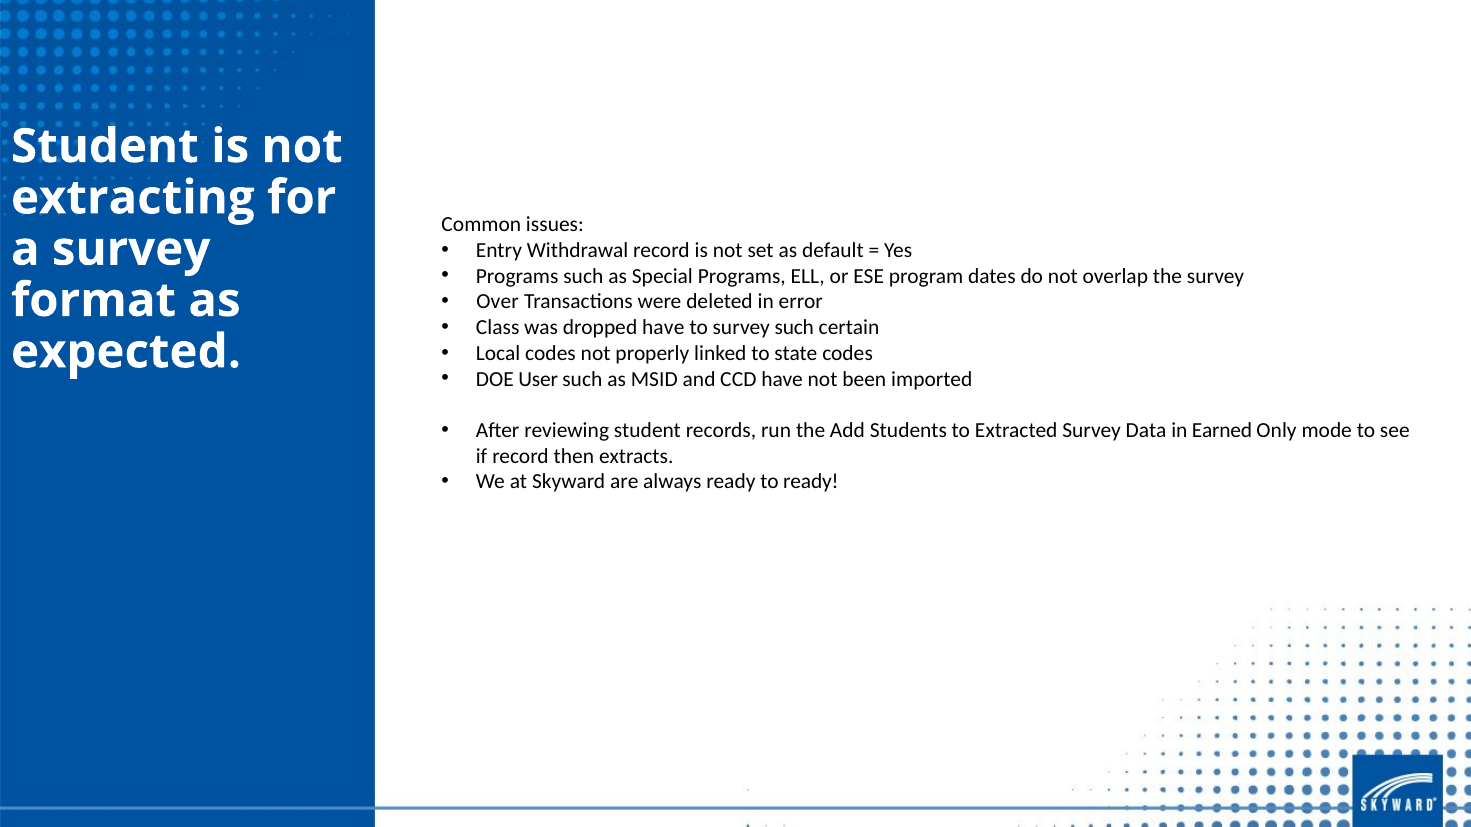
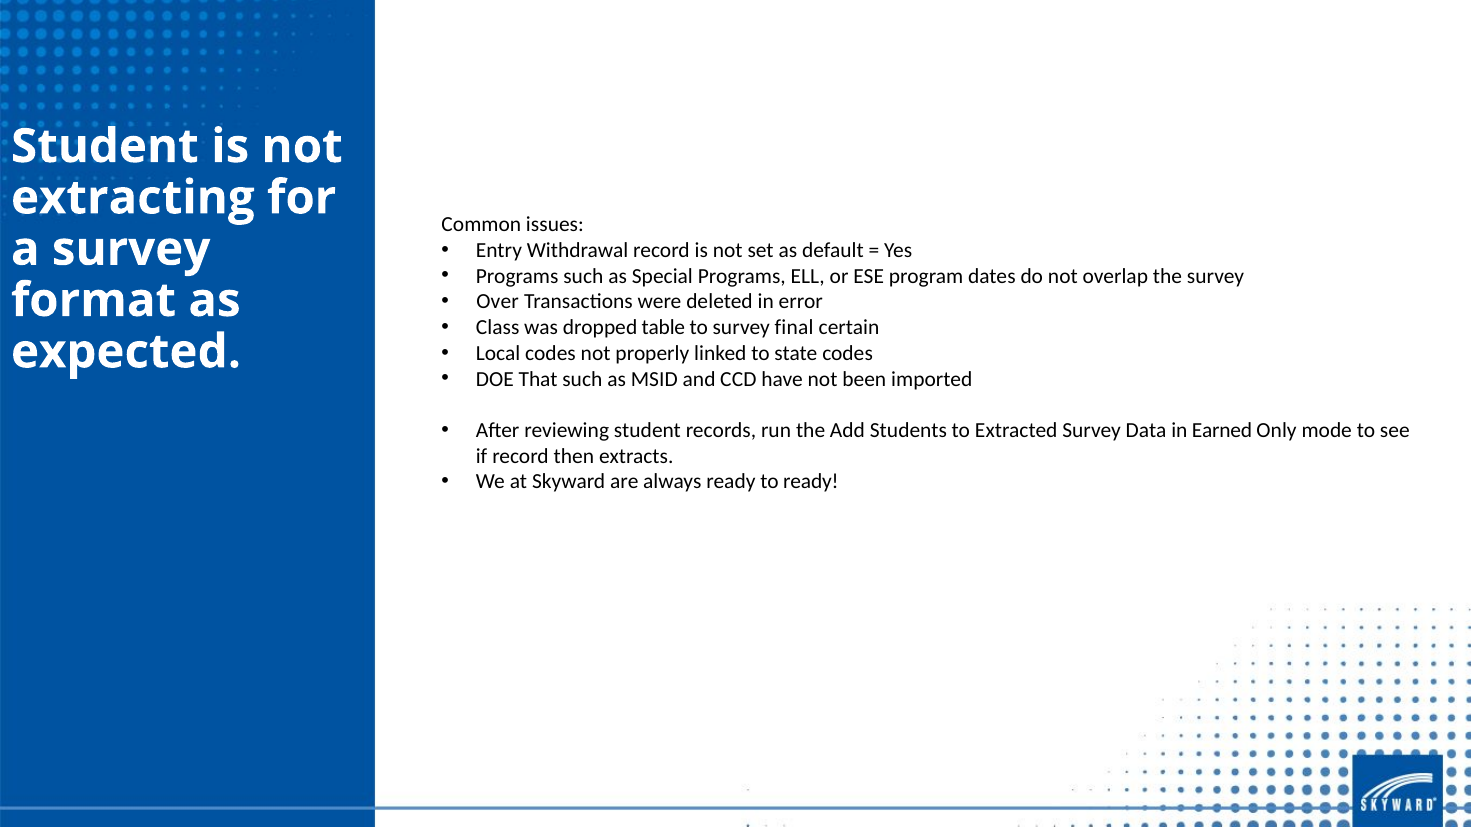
dropped have: have -> table (663, 328)
survey such: such -> final (794, 328)
User: User -> That (538, 379)
